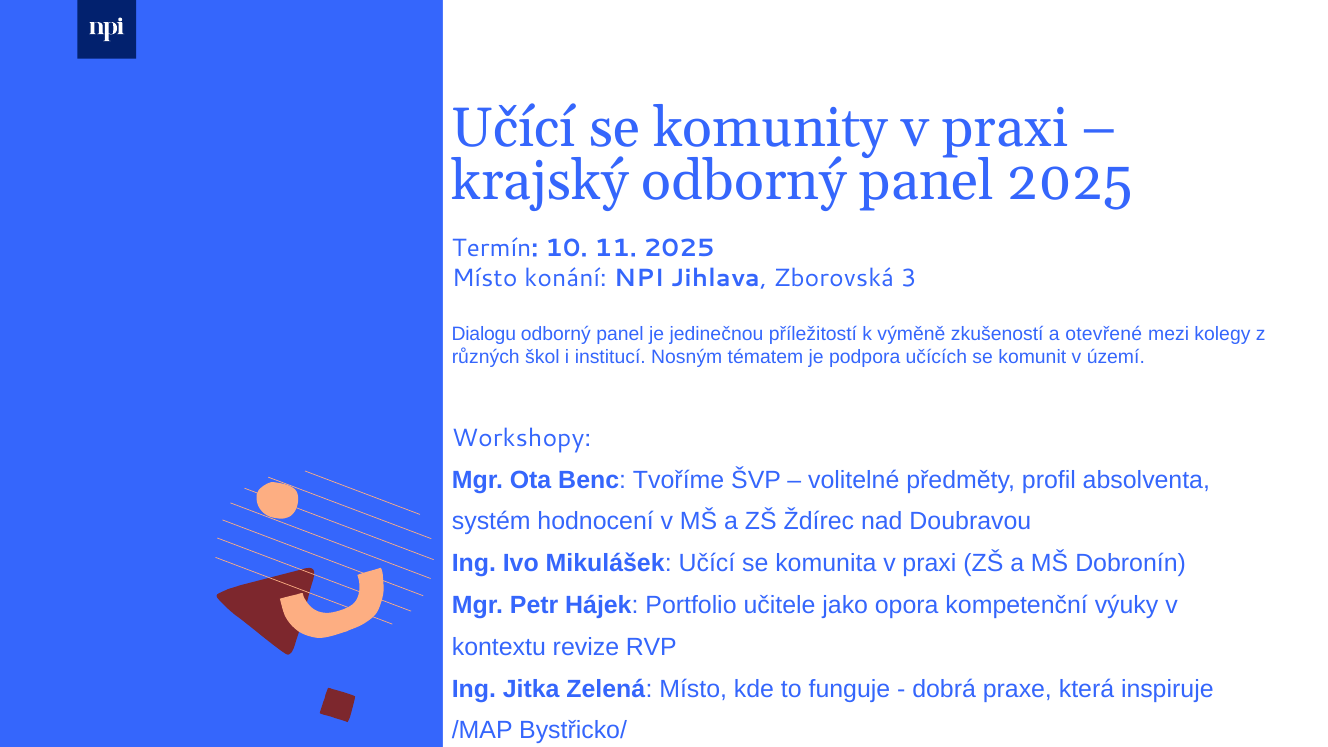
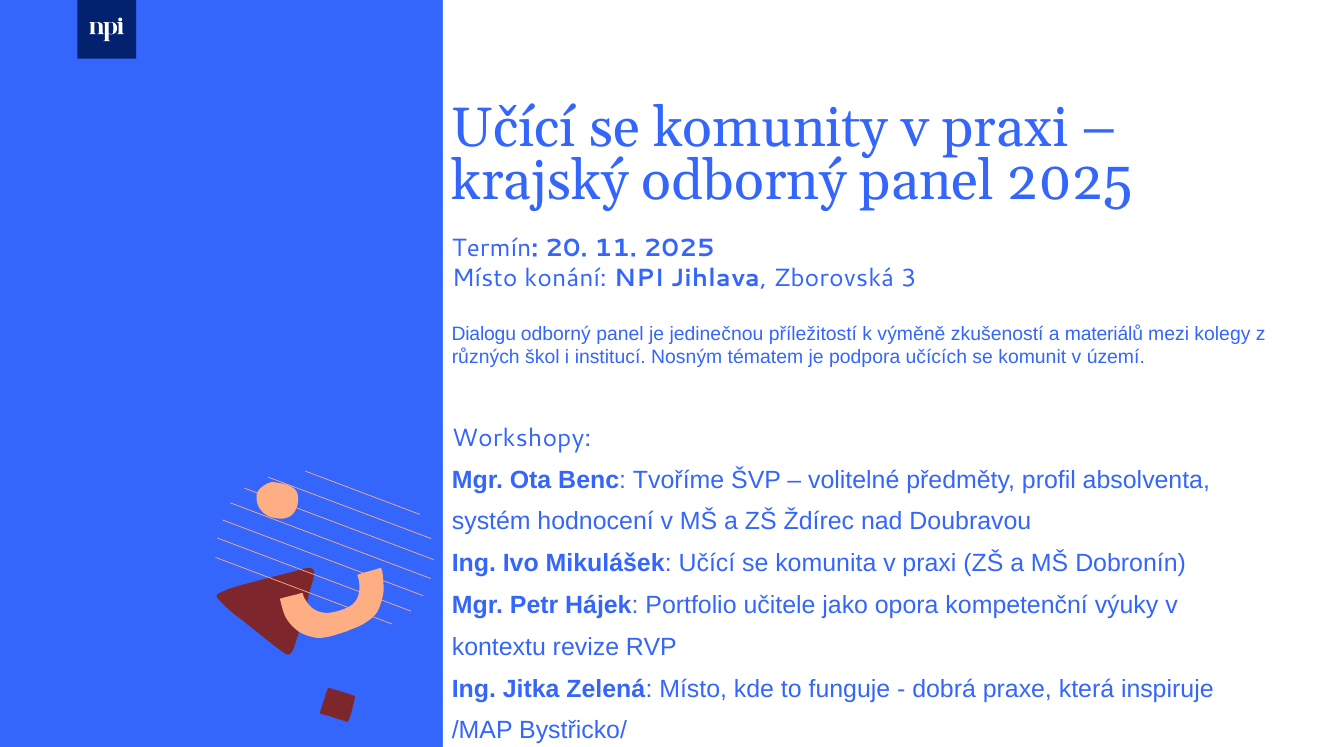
10: 10 -> 20 (566, 248)
otevřené: otevřené -> materiálů (1104, 334)
